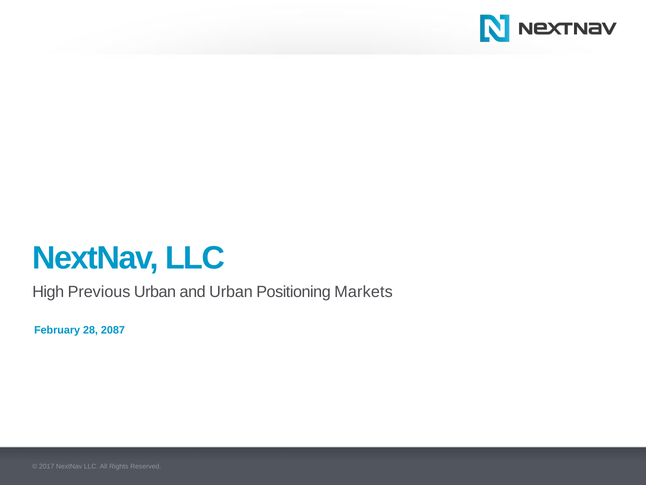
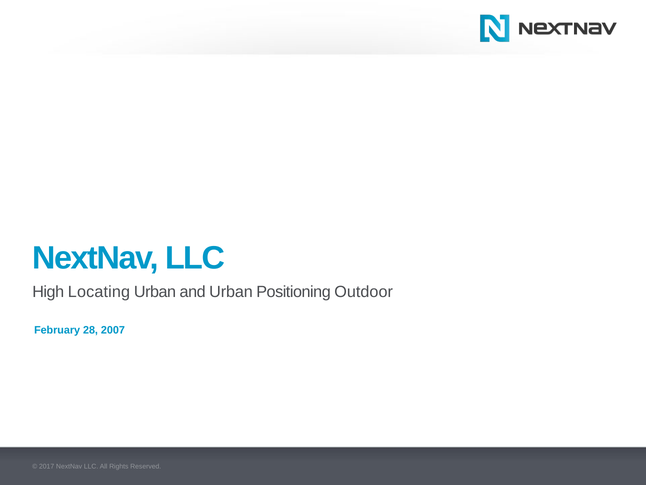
Previous: Previous -> Locating (99, 292)
Markets: Markets -> Outdoor (364, 292)
2087: 2087 -> 2007 (113, 330)
